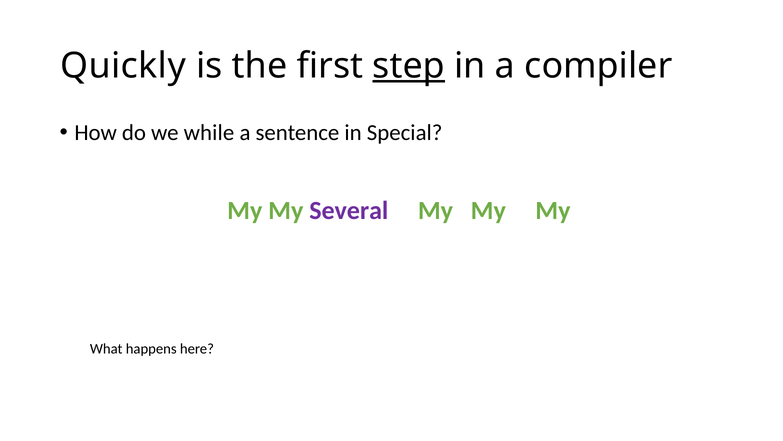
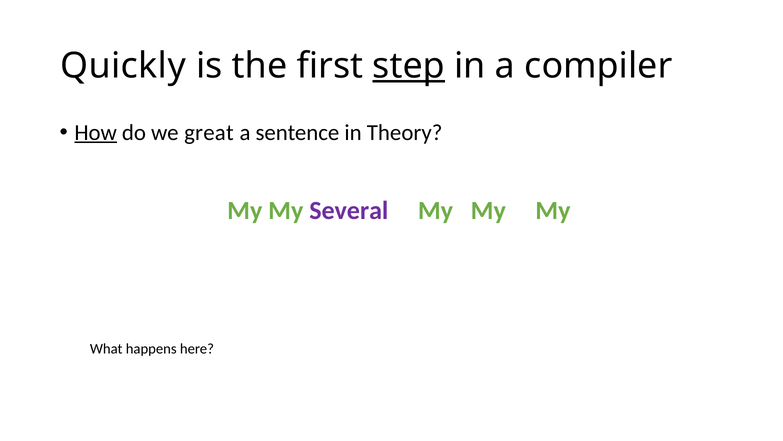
How underline: none -> present (96, 132)
while: while -> great (209, 132)
Special: Special -> Theory (405, 132)
